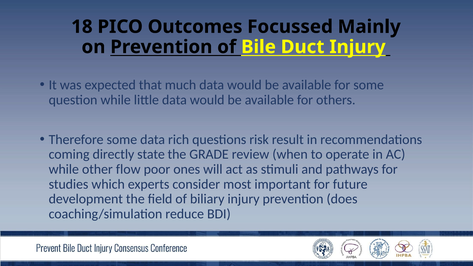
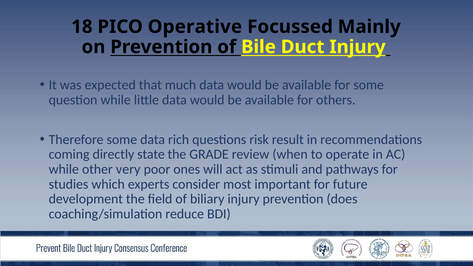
Outcomes: Outcomes -> Operative (195, 27)
flow: flow -> very (128, 169)
